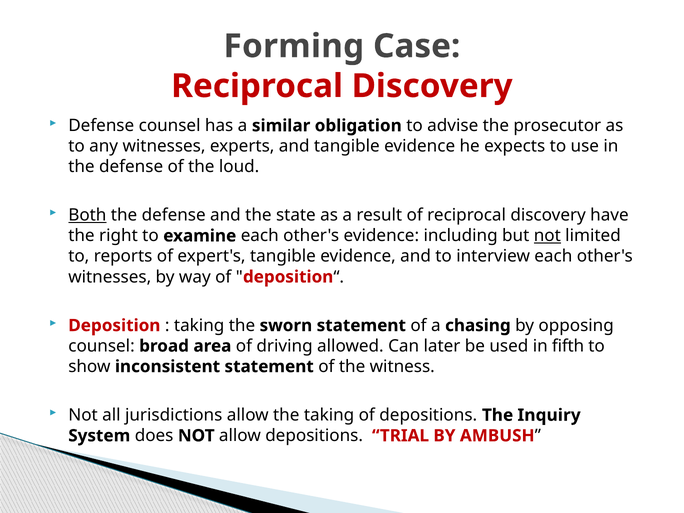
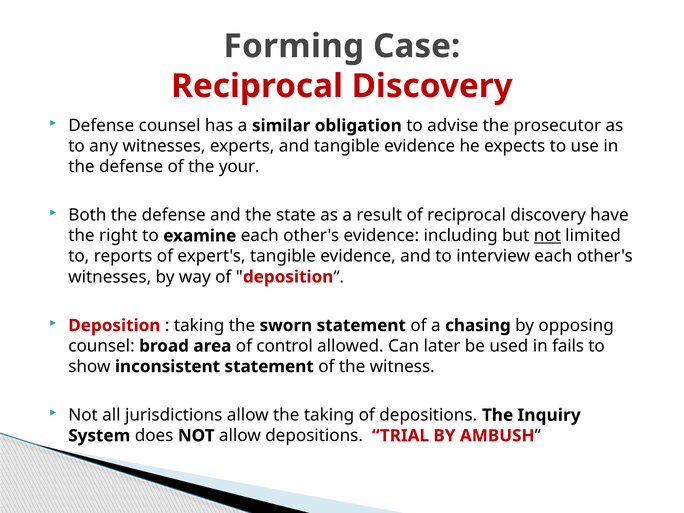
loud: loud -> your (239, 167)
Both underline: present -> none (87, 215)
driving: driving -> control (285, 346)
fifth: fifth -> fails (568, 346)
